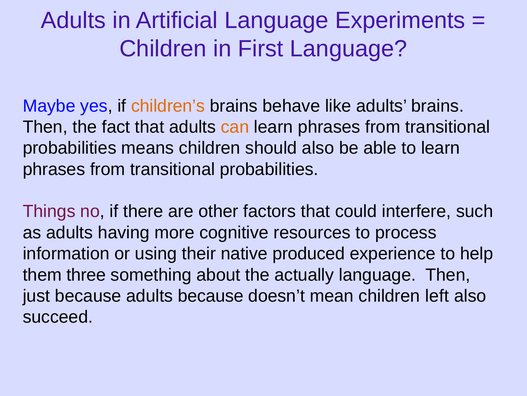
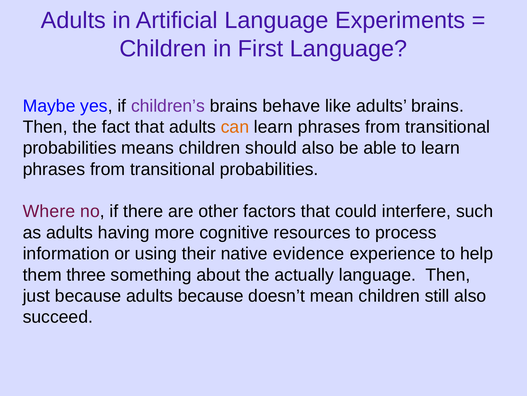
children’s colour: orange -> purple (168, 106)
Things: Things -> Where (49, 211)
produced: produced -> evidence (309, 253)
left: left -> still (437, 295)
